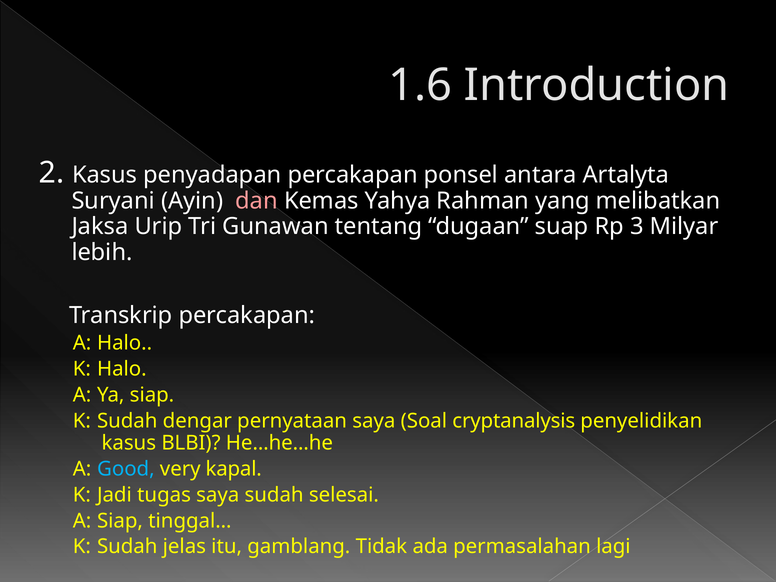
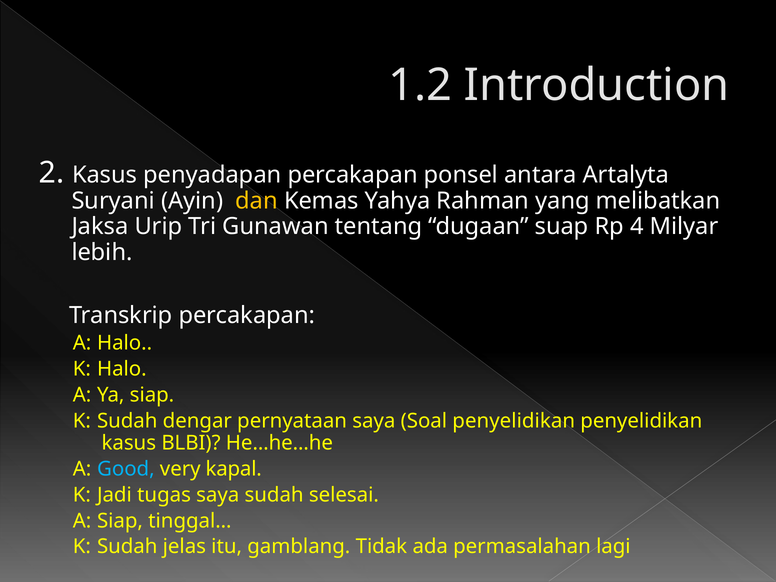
1.6: 1.6 -> 1.2 (420, 85)
dan colour: pink -> yellow (257, 201)
3: 3 -> 4 (637, 227)
Soal cryptanalysis: cryptanalysis -> penyelidikan (514, 421)
